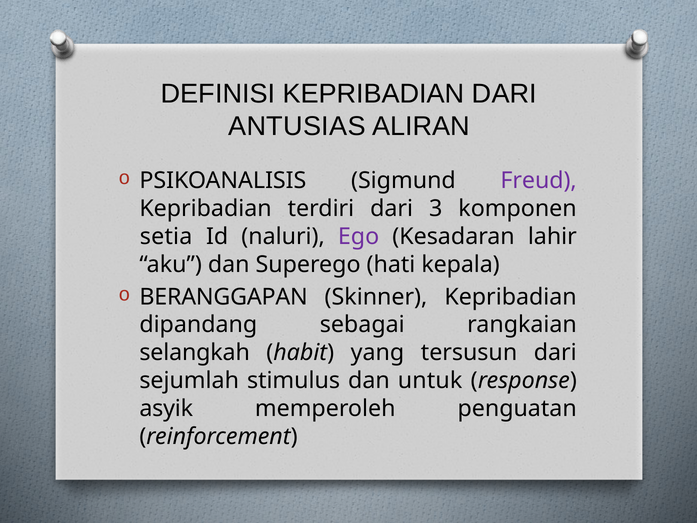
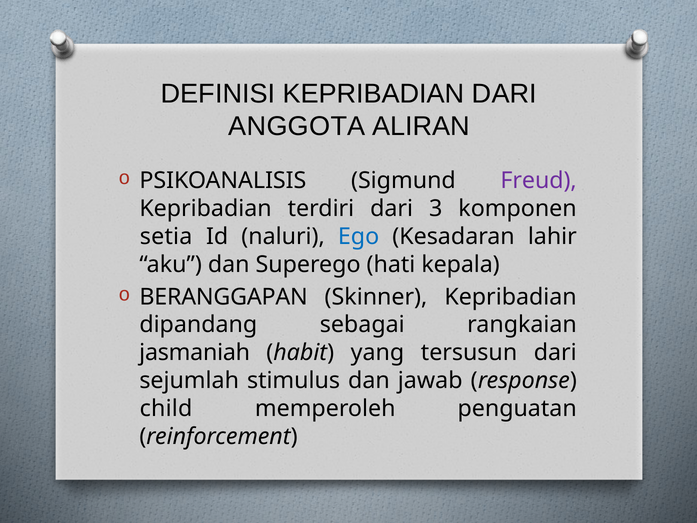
ANTUSIAS: ANTUSIAS -> ANGGOTA (297, 126)
Ego colour: purple -> blue (359, 236)
selangkah: selangkah -> jasmaniah (195, 353)
untuk: untuk -> jawab (430, 380)
asyik: asyik -> child (166, 408)
